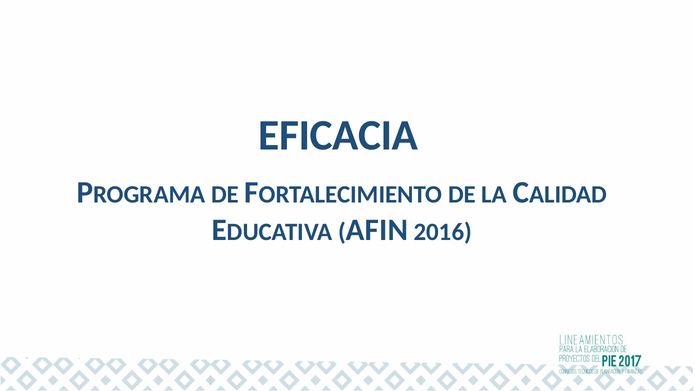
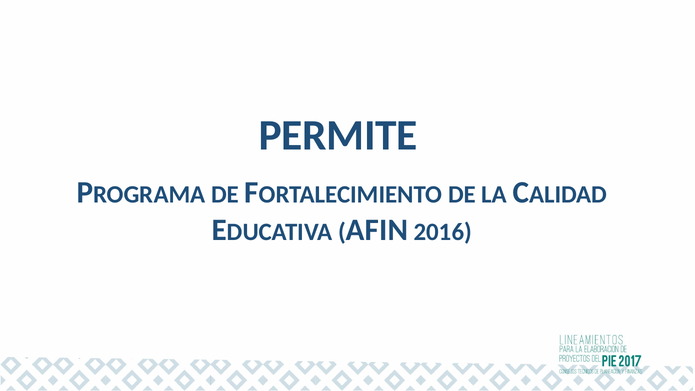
EFICACIA: EFICACIA -> PERMITE (338, 135)
